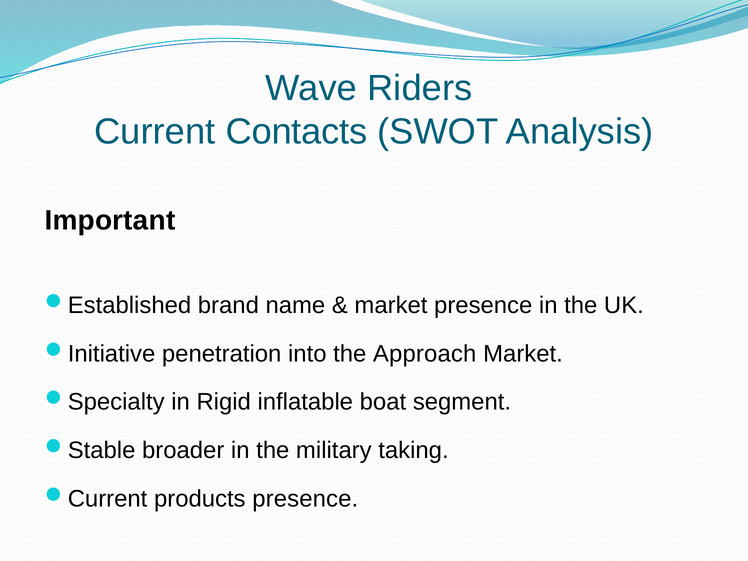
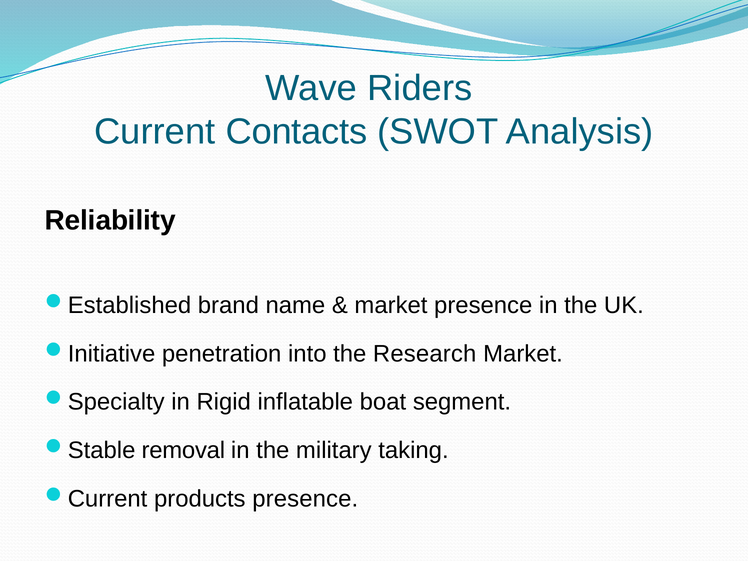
Important: Important -> Reliability (110, 221)
Approach: Approach -> Research (425, 354)
broader: broader -> removal (183, 450)
